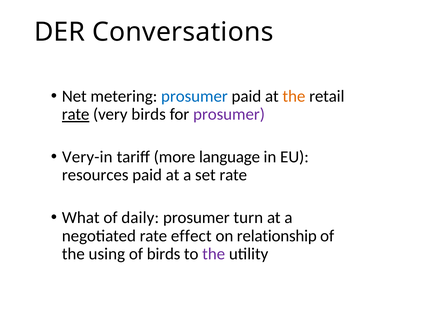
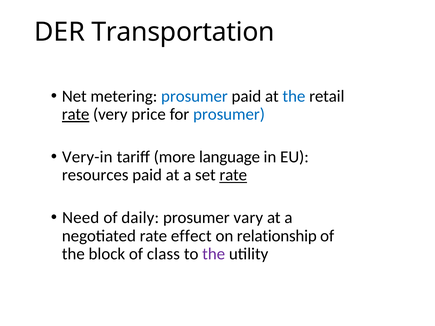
Conversations: Conversations -> Transportation (183, 32)
the colour: orange -> blue (294, 96)
very birds: birds -> price (149, 114)
prosumer colour: purple -> blue (229, 114)
rate underline: none -> present (233, 175)
What: What -> Need (81, 218)
turn: turn -> vary (248, 218)
using: using -> block (107, 254)
of birds: birds -> class (163, 254)
